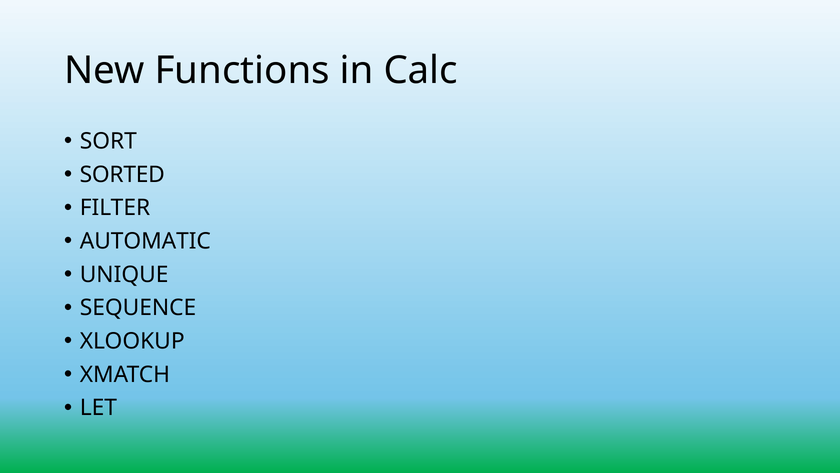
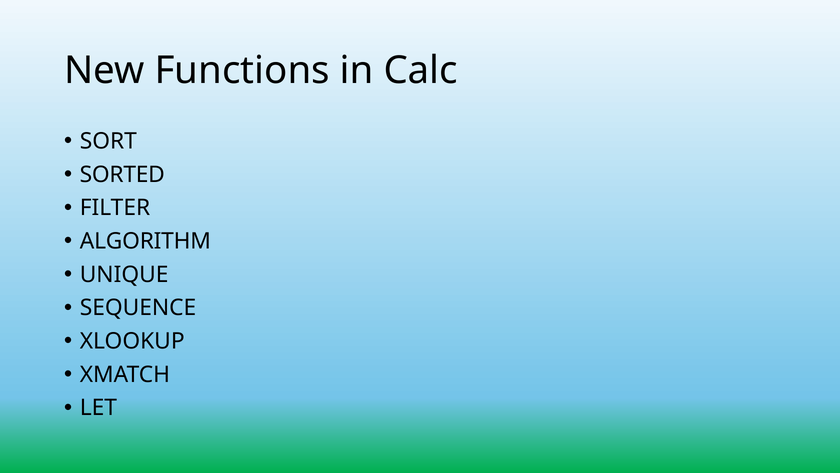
AUTOMATIC: AUTOMATIC -> ALGORITHM (145, 241)
